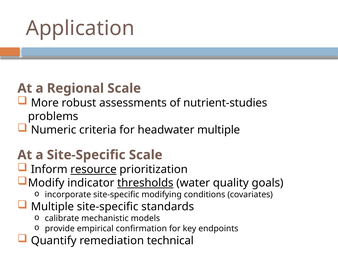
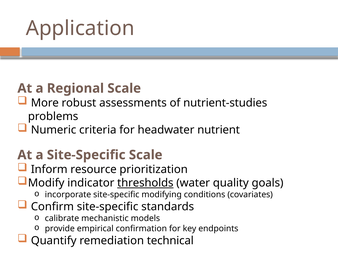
headwater multiple: multiple -> nutrient (219, 130)
resource underline: present -> none (94, 169)
Multiple: Multiple -> Confirm (52, 206)
